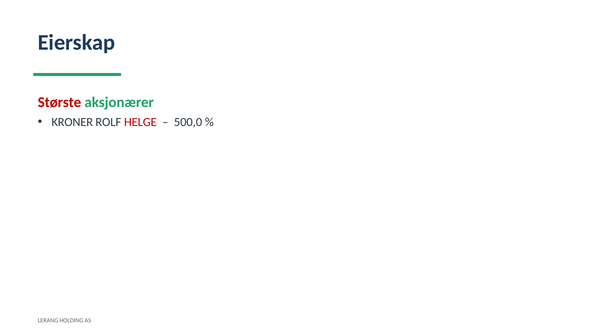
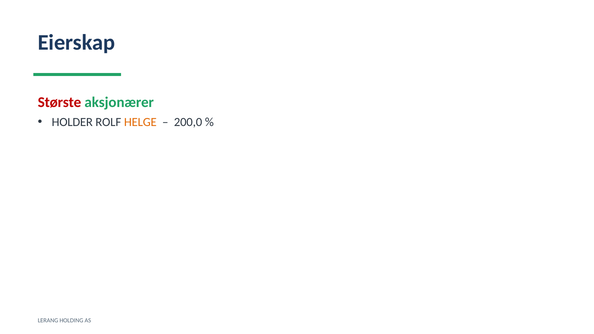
KRONER: KRONER -> HOLDER (72, 122)
HELGE colour: red -> orange (140, 122)
500,0: 500,0 -> 200,0 (188, 122)
